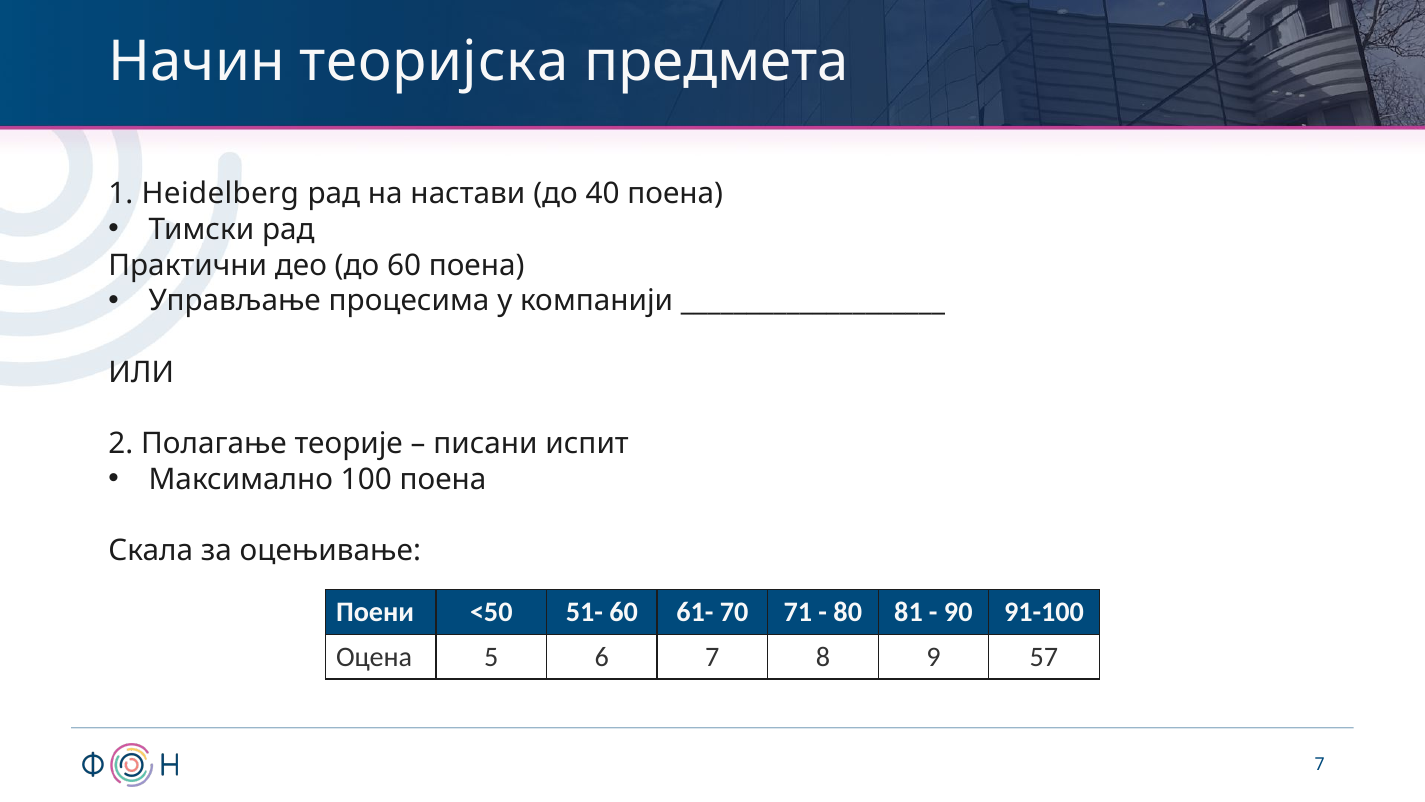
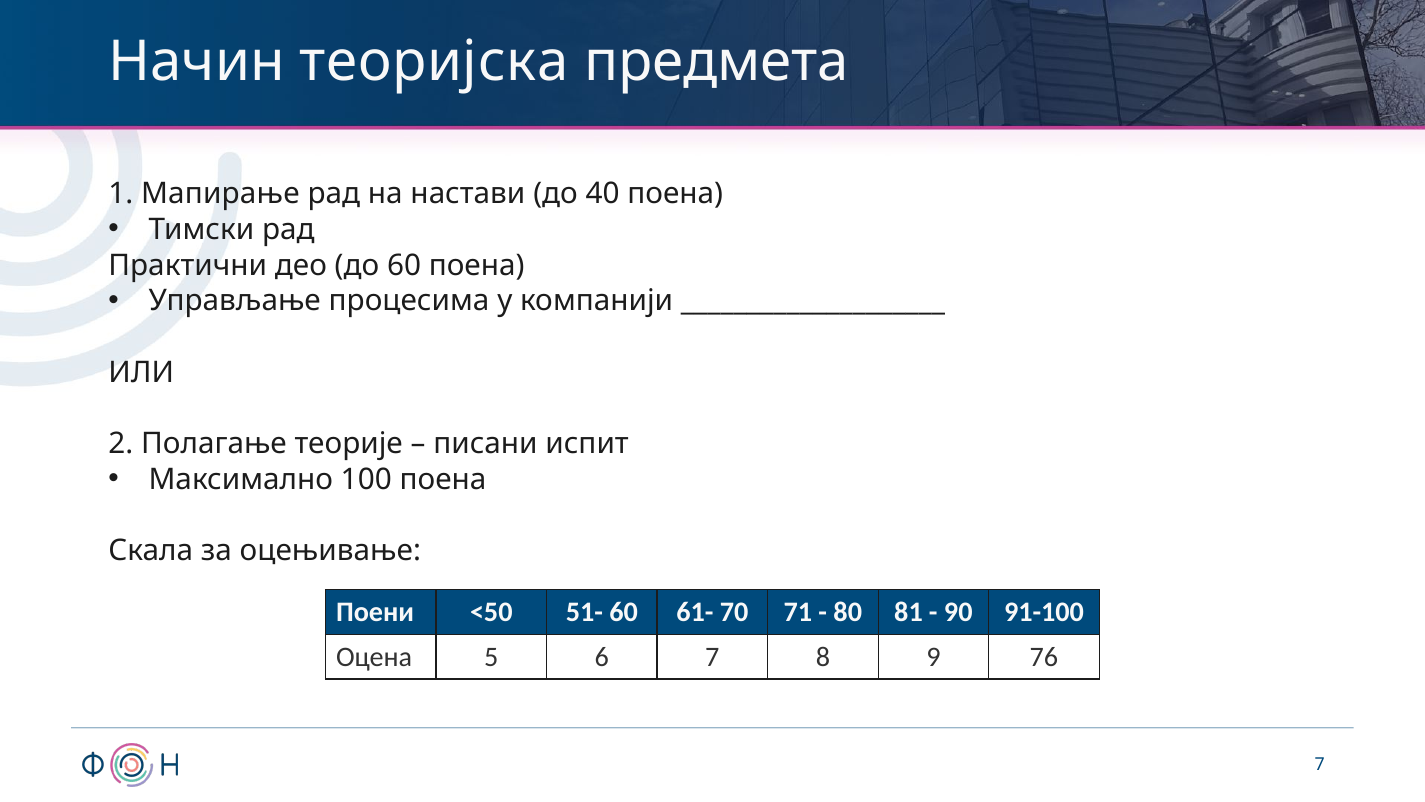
Heidelberg: Heidelberg -> Мапирање (220, 194)
57: 57 -> 76 (1044, 657)
